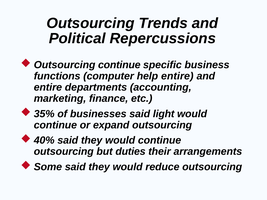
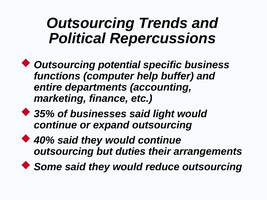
Outsourcing continue: continue -> potential (119, 65)
help entire: entire -> buffer (177, 76)
